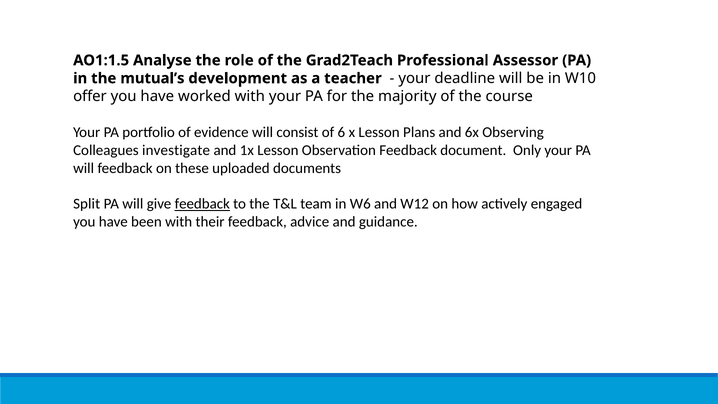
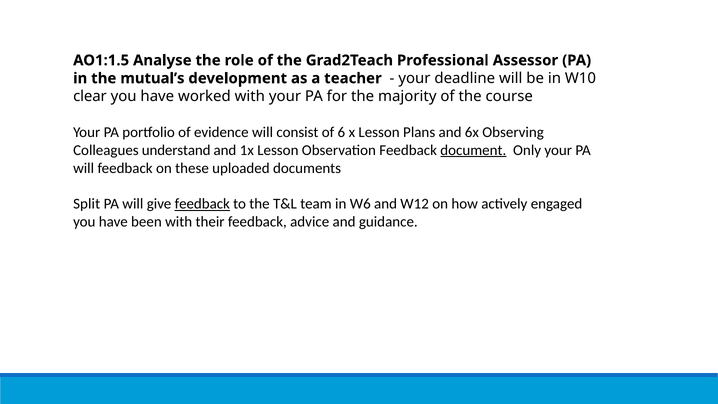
offer: offer -> clear (90, 96)
investigate: investigate -> understand (176, 150)
document underline: none -> present (473, 150)
